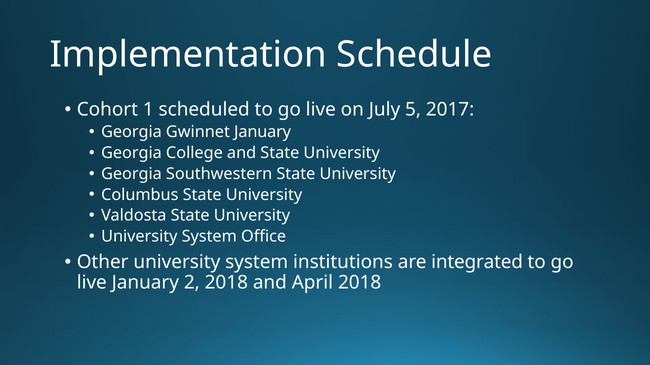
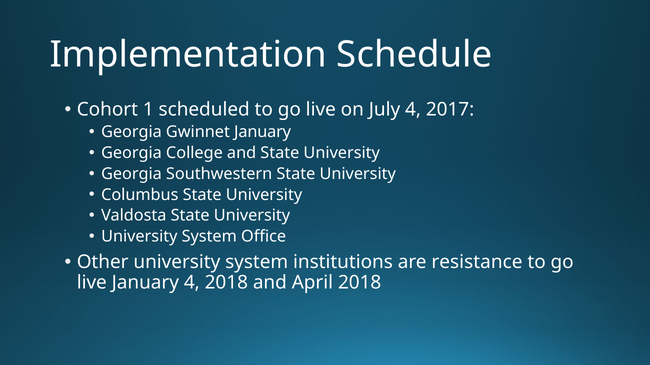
July 5: 5 -> 4 (413, 110)
integrated: integrated -> resistance (477, 263)
January 2: 2 -> 4 (192, 283)
